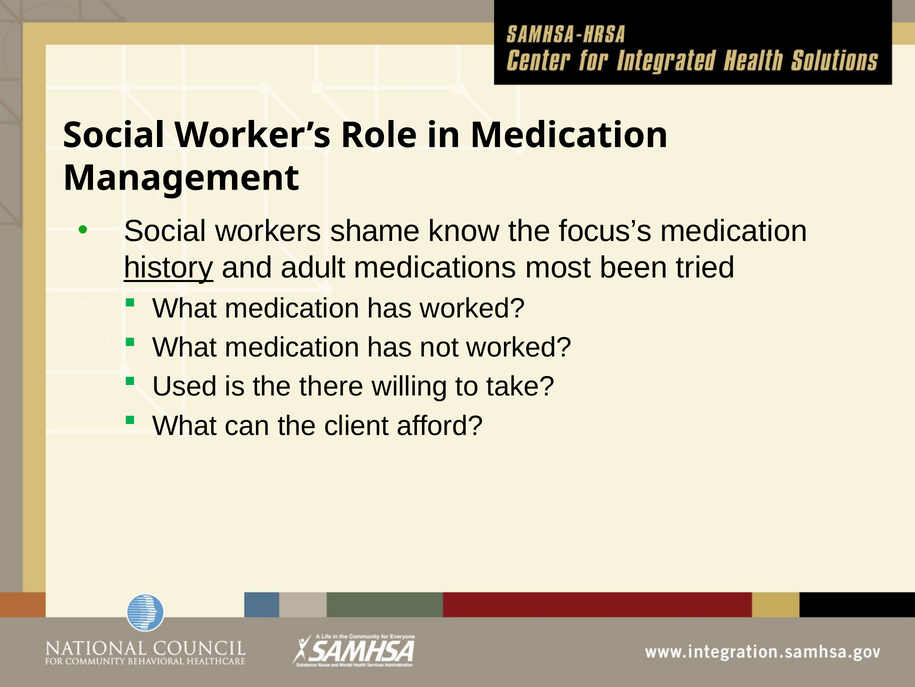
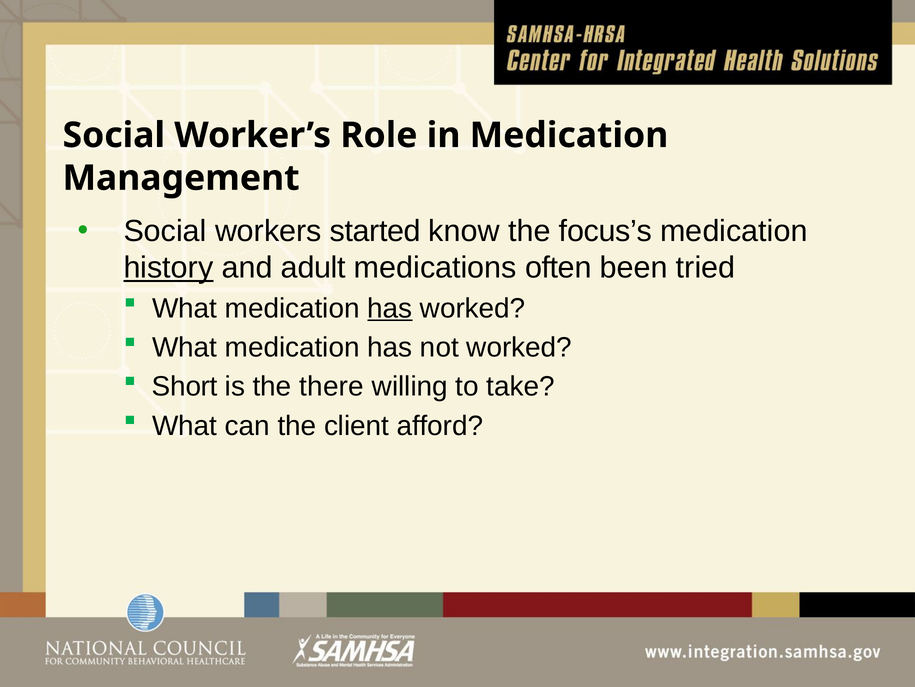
shame: shame -> started (375, 231)
most: most -> often (558, 267)
has underline: none -> present (390, 308)
Used: Used -> Short (185, 386)
